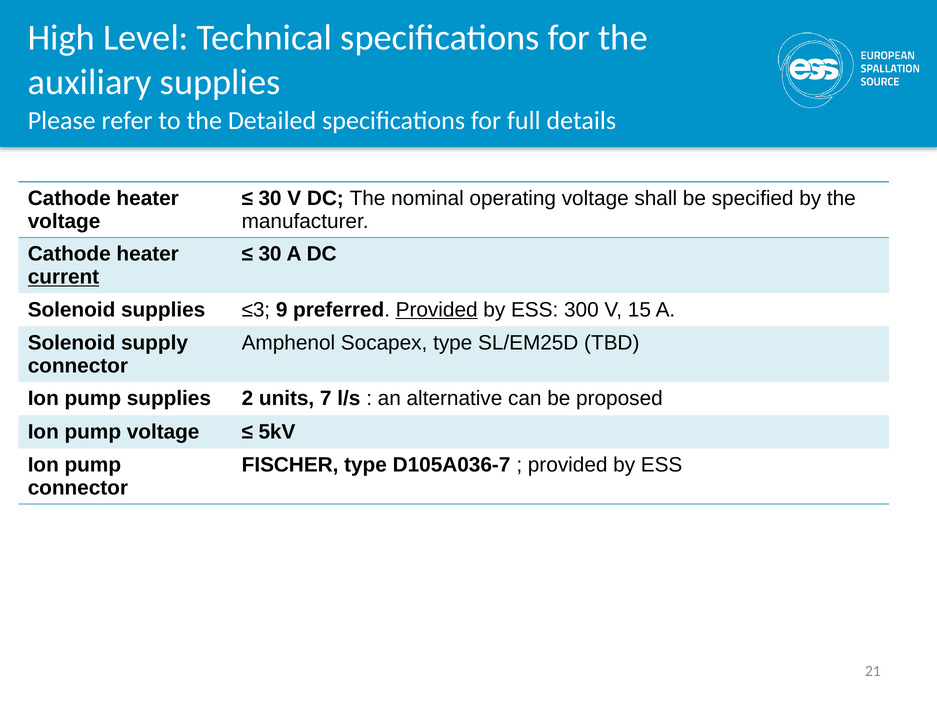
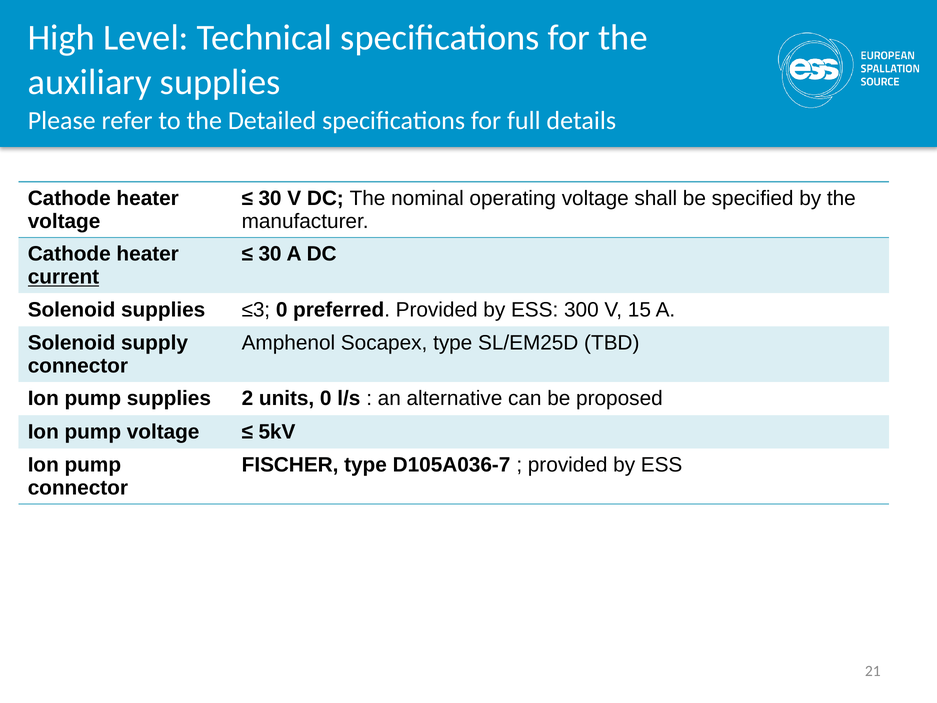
≤3 9: 9 -> 0 (282, 310)
Provided underline: present -> none (437, 310)
units 7: 7 -> 0 (326, 398)
